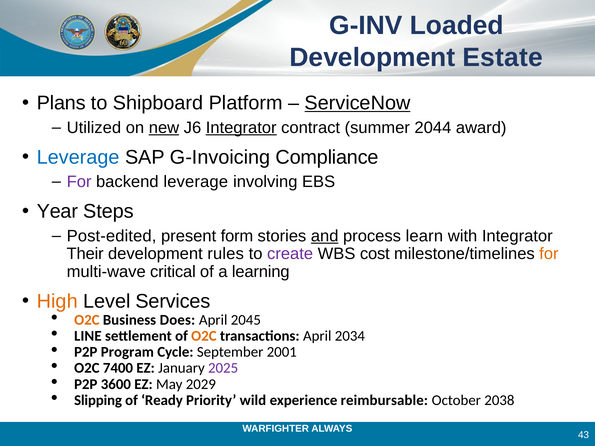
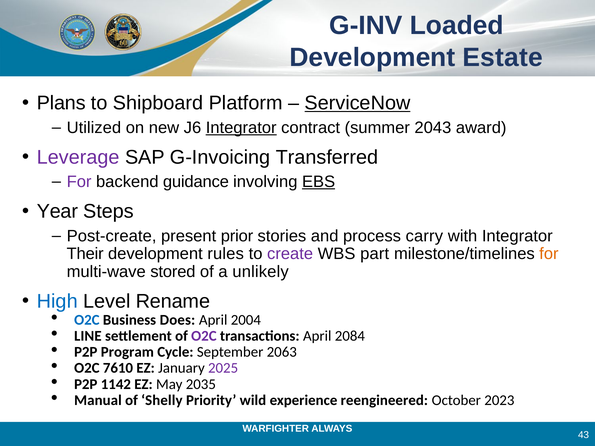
new underline: present -> none (164, 128)
2044: 2044 -> 2043 (433, 128)
Leverage colour: blue -> purple (78, 157)
Compliance: Compliance -> Transferred (327, 157)
backend leverage: leverage -> guidance (196, 182)
EBS underline: none -> present (319, 182)
Post-edited: Post-edited -> Post-create (112, 236)
form: form -> prior (237, 236)
and underline: present -> none (325, 236)
learn: learn -> carry (424, 236)
cost: cost -> part (375, 254)
critical: critical -> stored (173, 272)
learning: learning -> unlikely (261, 272)
High colour: orange -> blue (57, 301)
Services: Services -> Rename (173, 301)
O2C colour: orange -> blue (87, 320)
2045: 2045 -> 2004 (246, 320)
O2C colour: orange -> purple (204, 336)
2034: 2034 -> 2084 (350, 336)
2001: 2001 -> 2063 (282, 352)
7400: 7400 -> 7610 (118, 368)
3600: 3600 -> 1142 (116, 384)
2029: 2029 -> 2035 (201, 384)
Slipping: Slipping -> Manual (98, 400)
Ready: Ready -> Shelly (162, 400)
reimbursable: reimbursable -> reengineered (384, 400)
2038: 2038 -> 2023 (499, 400)
